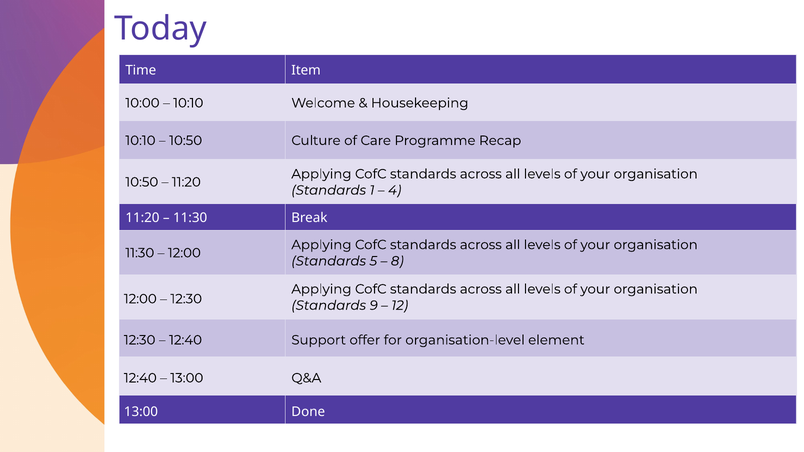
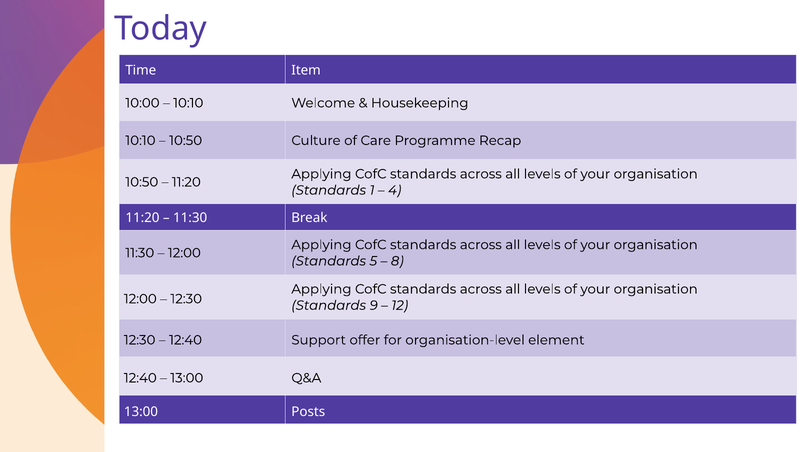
Done: Done -> Posts (308, 412)
